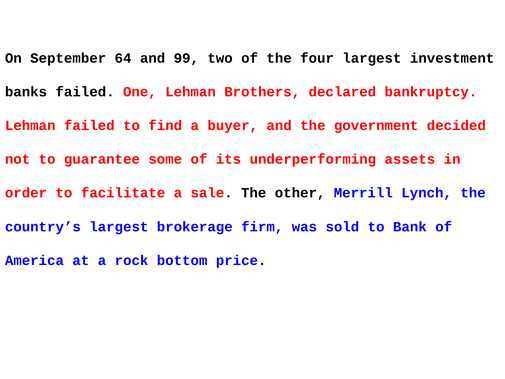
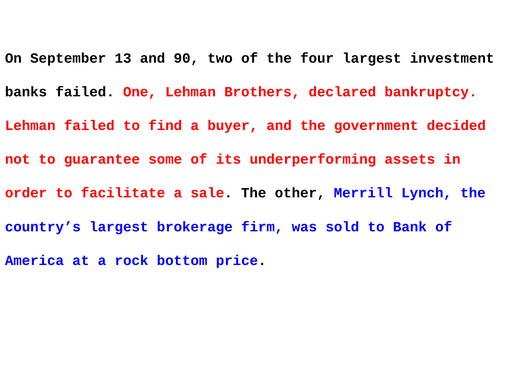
64: 64 -> 13 (123, 58)
99: 99 -> 90 (186, 58)
